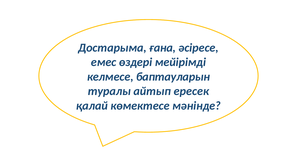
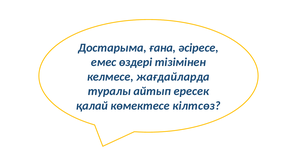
мейірімді: мейірімді -> тізімінен (180, 62)
баптауларын: баптауларын -> жағдайларда (173, 77)
мәнінде: мәнінде -> кілтсөз (197, 106)
